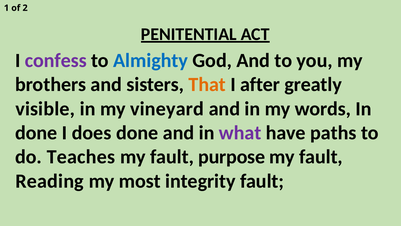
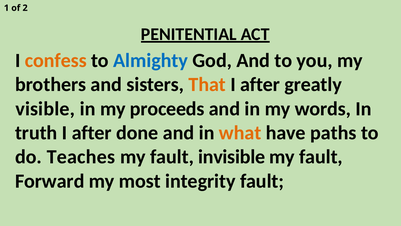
confess colour: purple -> orange (56, 60)
vineyard: vineyard -> proceeds (167, 109)
done: done -> truth (36, 133)
does: does -> after (92, 133)
what colour: purple -> orange (240, 133)
purpose: purpose -> invisible (232, 157)
Reading: Reading -> Forward (50, 181)
